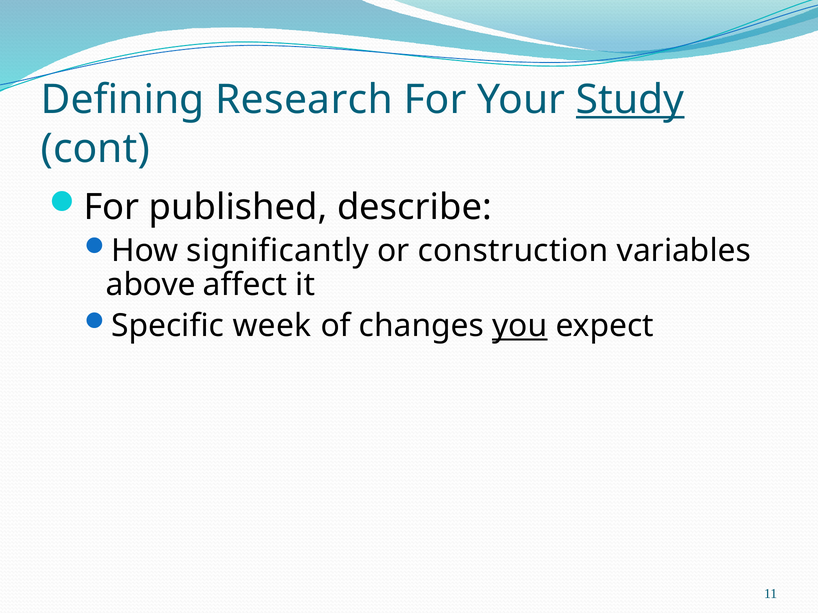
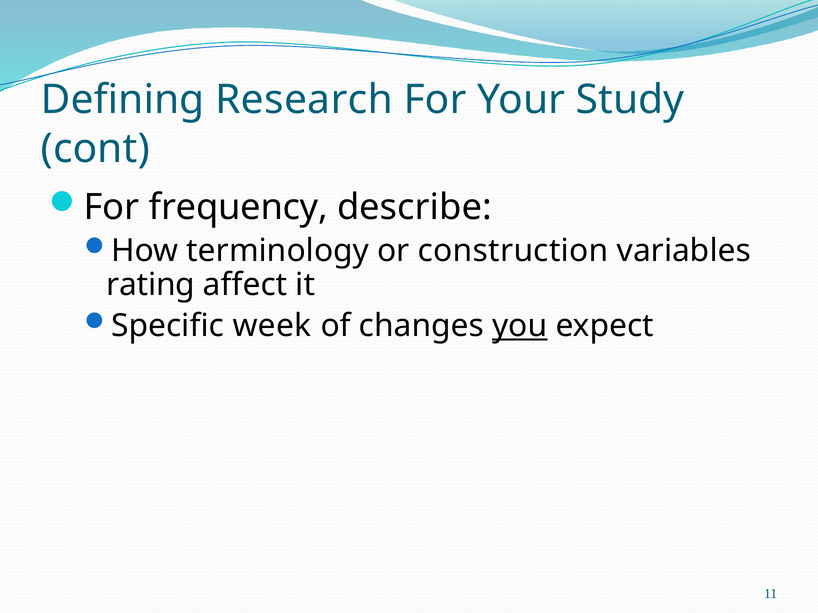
Study underline: present -> none (630, 100)
published: published -> frequency (238, 208)
significantly: significantly -> terminology (278, 251)
above: above -> rating (151, 285)
